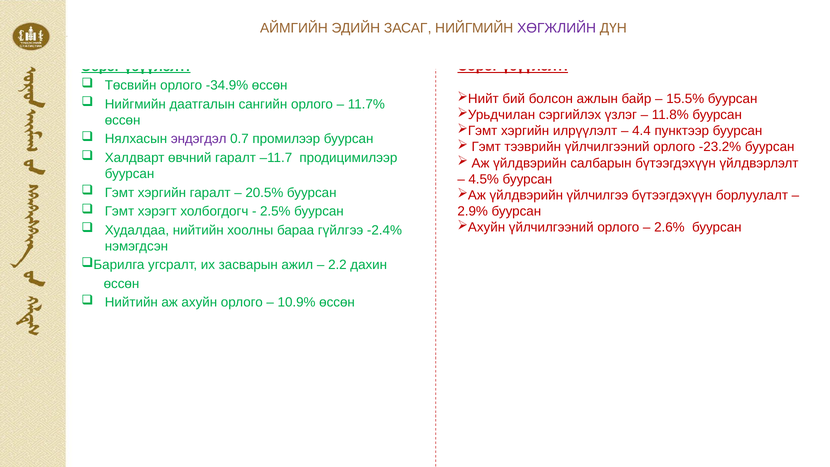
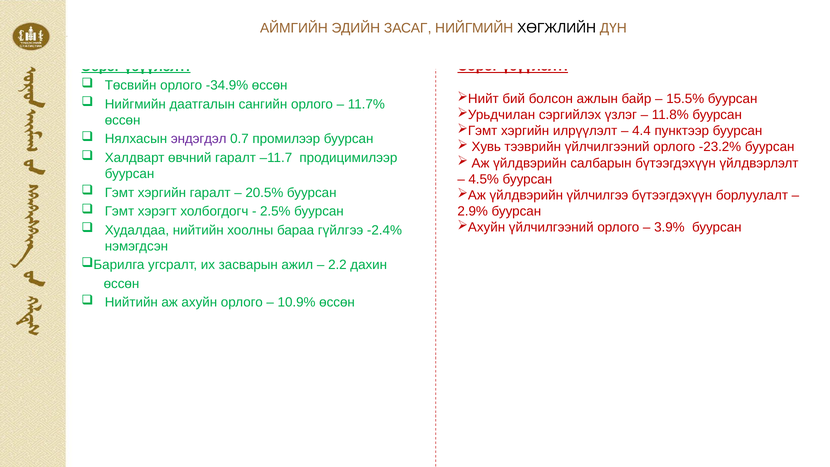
ХӨГЖЛИЙН colour: purple -> black (557, 28)
Гэмт: Гэмт -> Хувь (486, 147)
2.6%: 2.6% -> 3.9% (669, 227)
